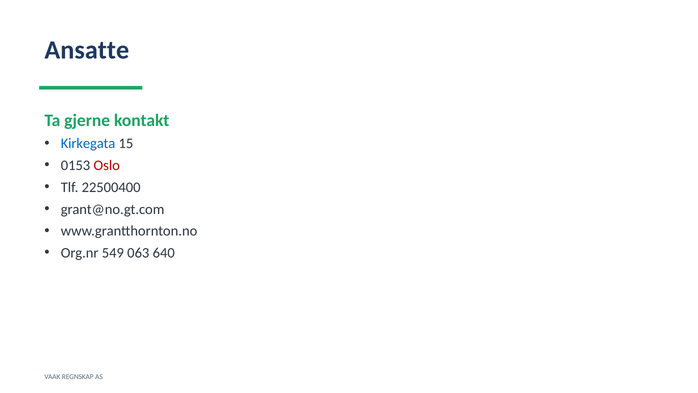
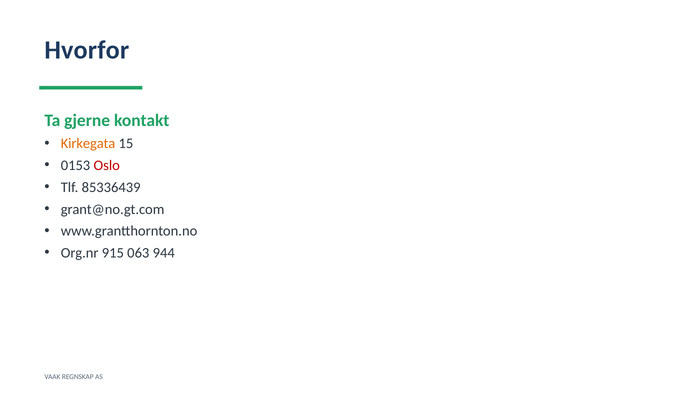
Ansatte: Ansatte -> Hvorfor (87, 50)
Kirkegata colour: blue -> orange (88, 144)
22500400: 22500400 -> 85336439 (111, 187)
549: 549 -> 915 (113, 253)
640: 640 -> 944 (164, 253)
